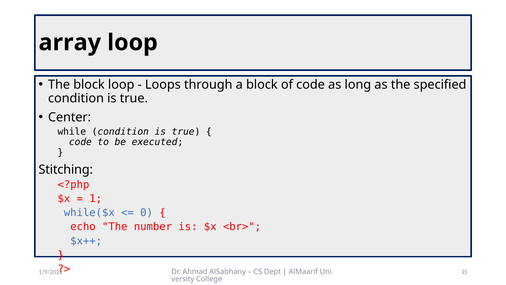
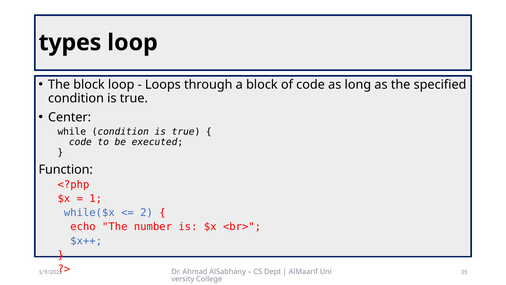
array: array -> types (70, 43)
Stitching: Stitching -> Function (66, 169)
0: 0 -> 2 (147, 213)
